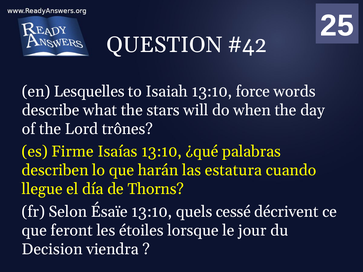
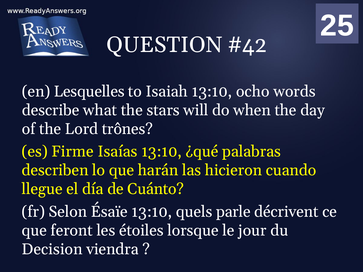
force: force -> ocho (253, 91)
estatura: estatura -> hicieron (233, 170)
Thorns: Thorns -> Cuánto (156, 189)
cessé: cessé -> parle (233, 212)
